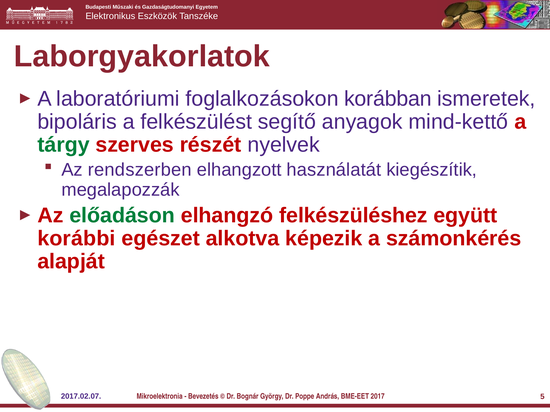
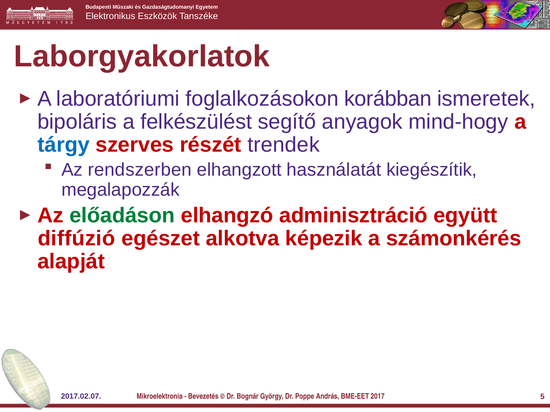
mind-kettő: mind-kettő -> mind-hogy (458, 122)
tárgy colour: green -> blue (64, 145)
nyelvek: nyelvek -> trendek (284, 145)
felkészüléshez: felkészüléshez -> adminisztráció (353, 216)
korábbi: korábbi -> diffúzió (76, 239)
